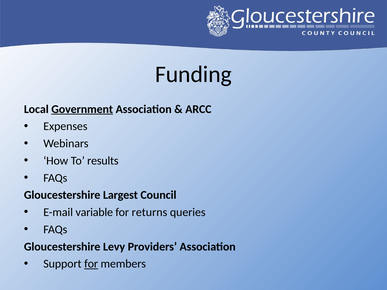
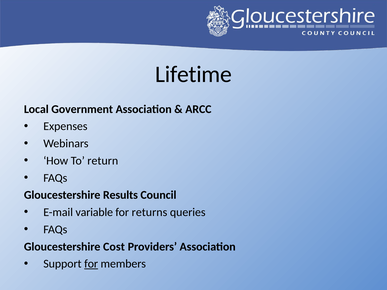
Funding: Funding -> Lifetime (193, 74)
Government underline: present -> none (82, 109)
results: results -> return (103, 161)
Largest: Largest -> Results (120, 195)
Levy: Levy -> Cost (114, 247)
